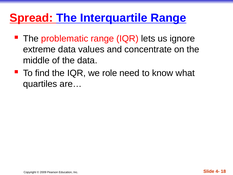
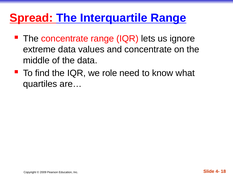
The problematic: problematic -> concentrate (65, 39)
